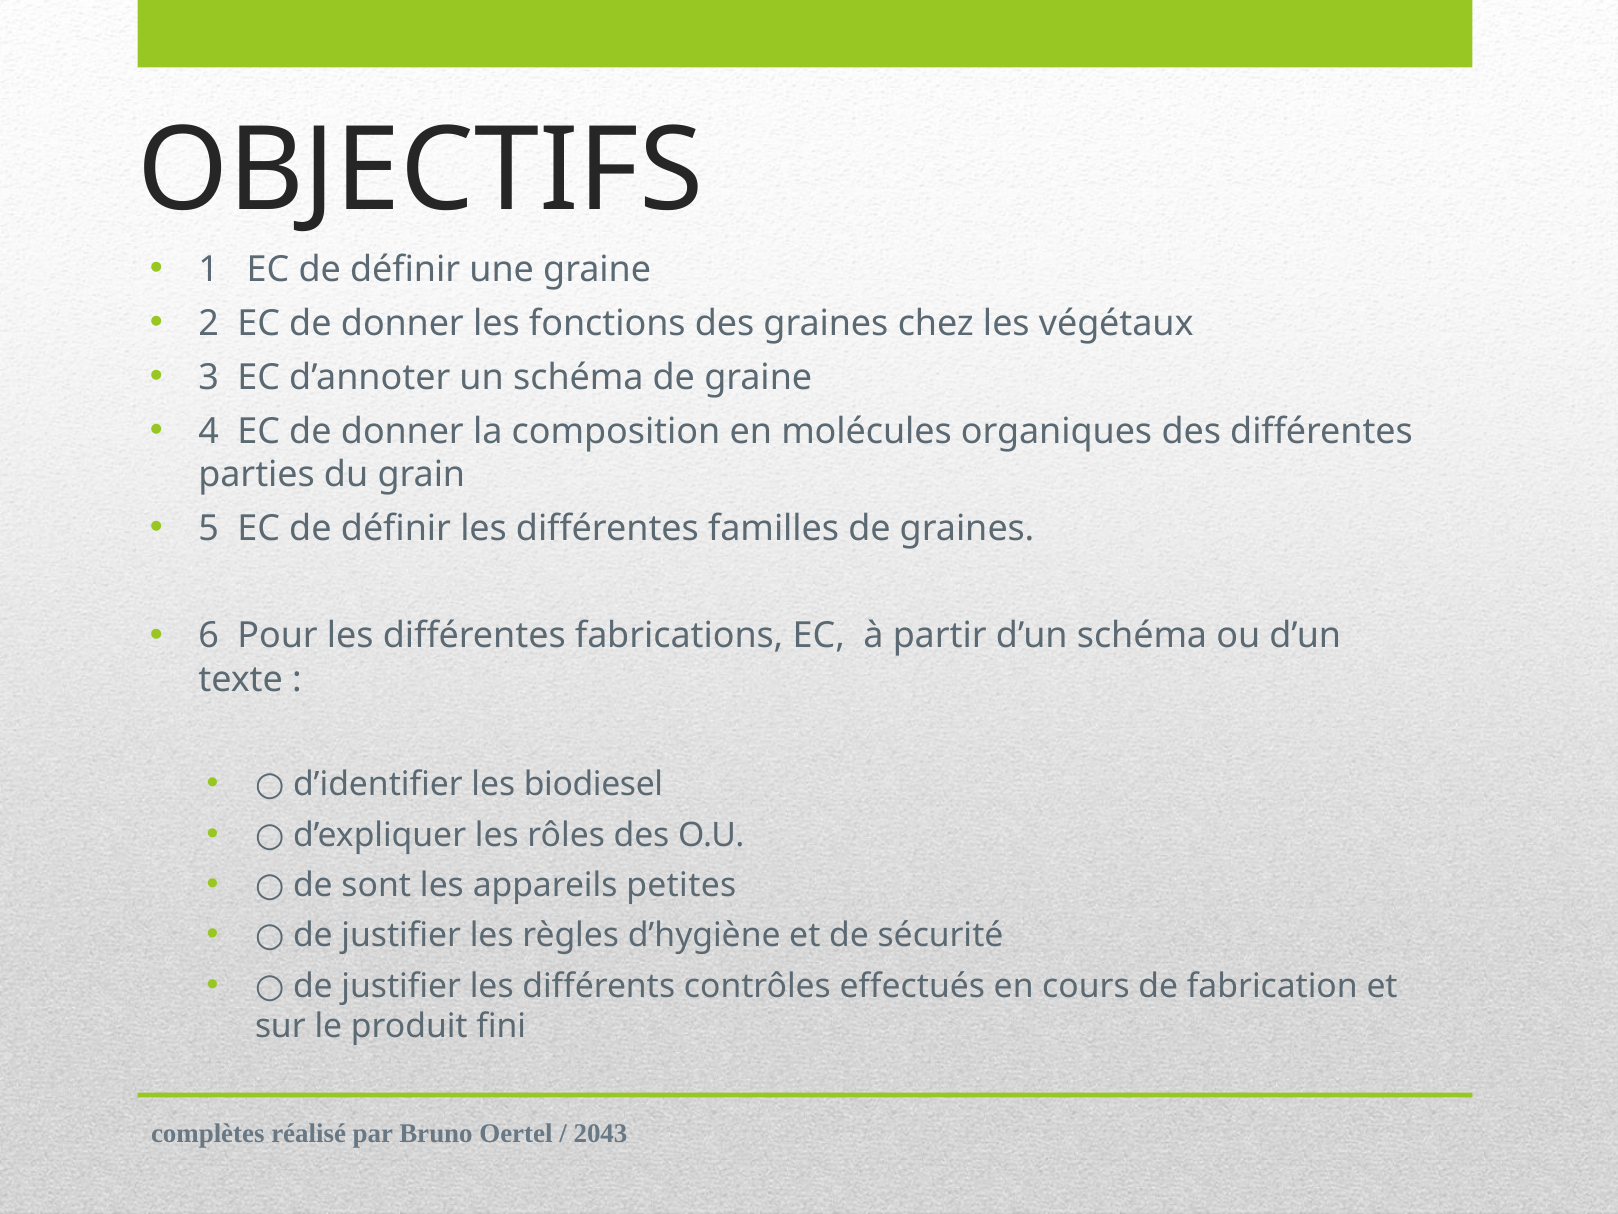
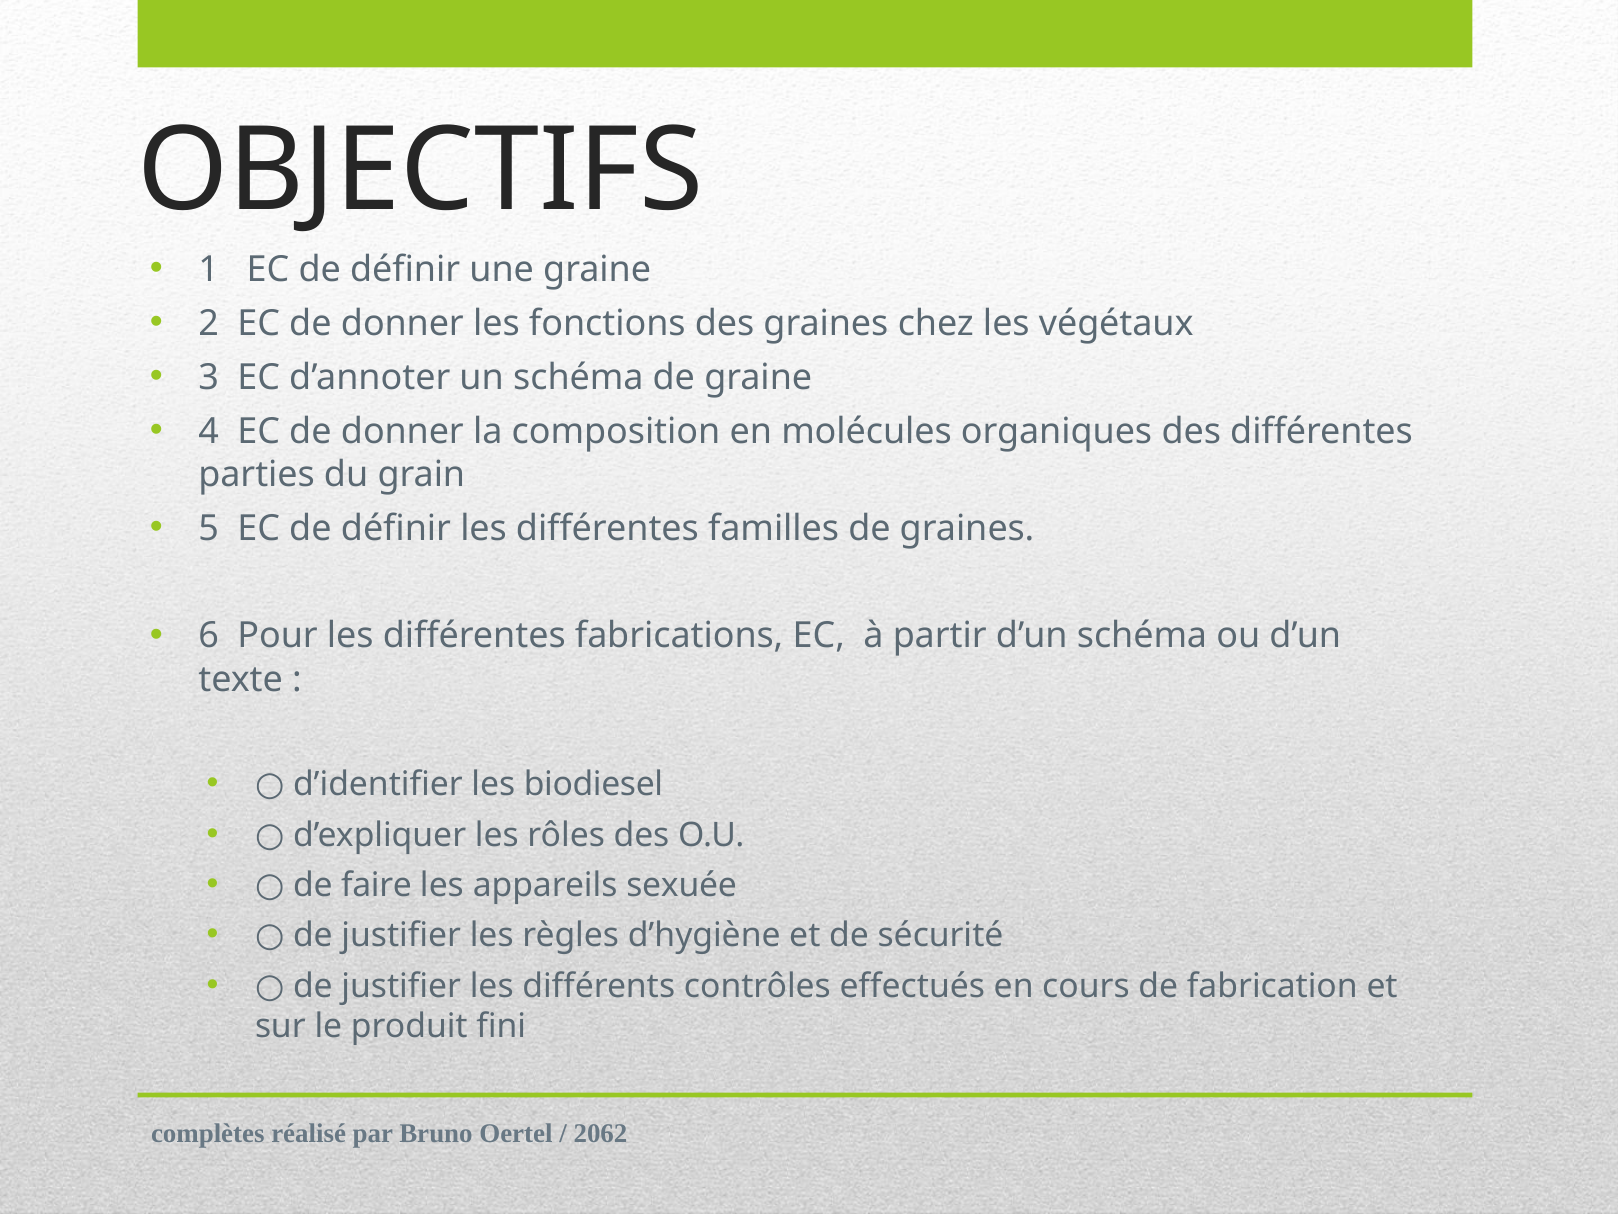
sont: sont -> faire (376, 885)
petites: petites -> sexuée (682, 885)
2043: 2043 -> 2062 (600, 1133)
